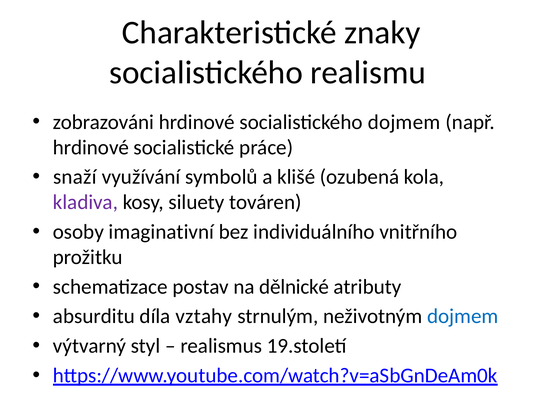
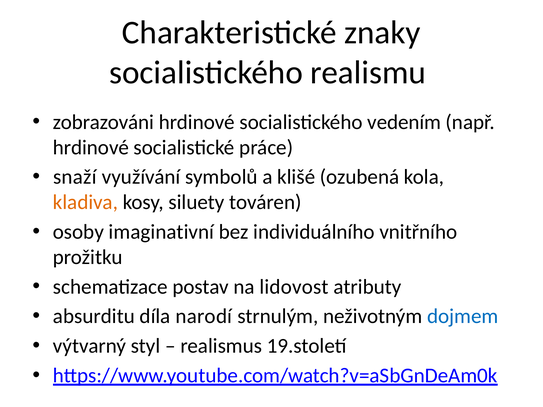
socialistického dojmem: dojmem -> vedením (404, 122)
kladiva colour: purple -> orange (85, 202)
dělnické: dělnické -> lidovost (294, 287)
vztahy: vztahy -> narodí (204, 317)
